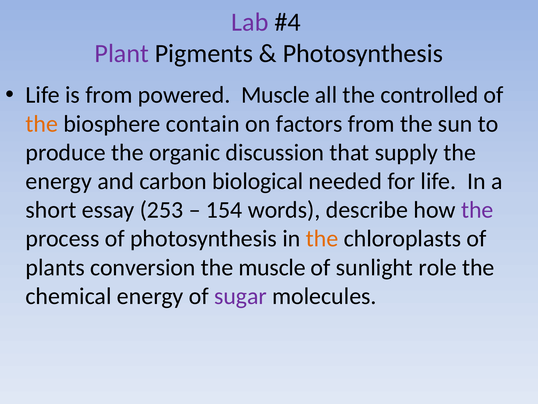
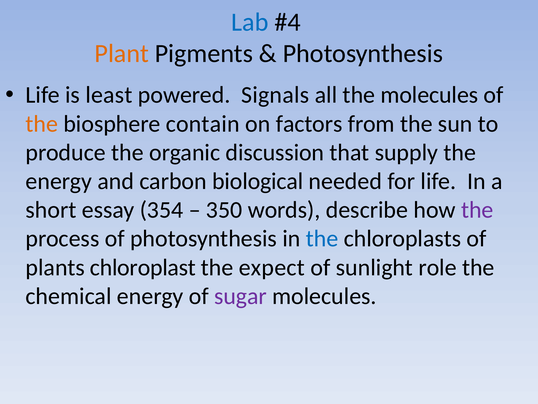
Lab colour: purple -> blue (250, 22)
Plant colour: purple -> orange (122, 53)
is from: from -> least (109, 95)
powered Muscle: Muscle -> Signals (275, 95)
the controlled: controlled -> molecules (429, 95)
253: 253 -> 354 (161, 210)
154: 154 -> 350 (224, 210)
the colour: orange -> blue (322, 238)
conversion: conversion -> chloroplast (143, 267)
the muscle: muscle -> expect (272, 267)
